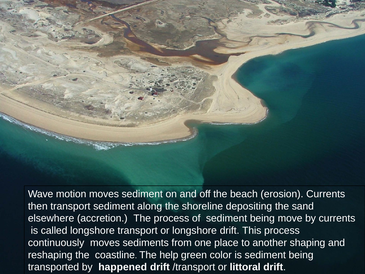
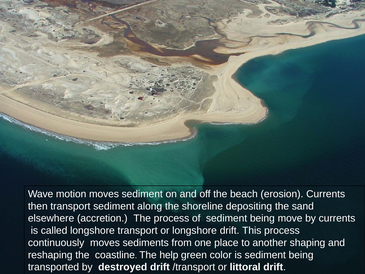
happened: happened -> destroyed (123, 267)
